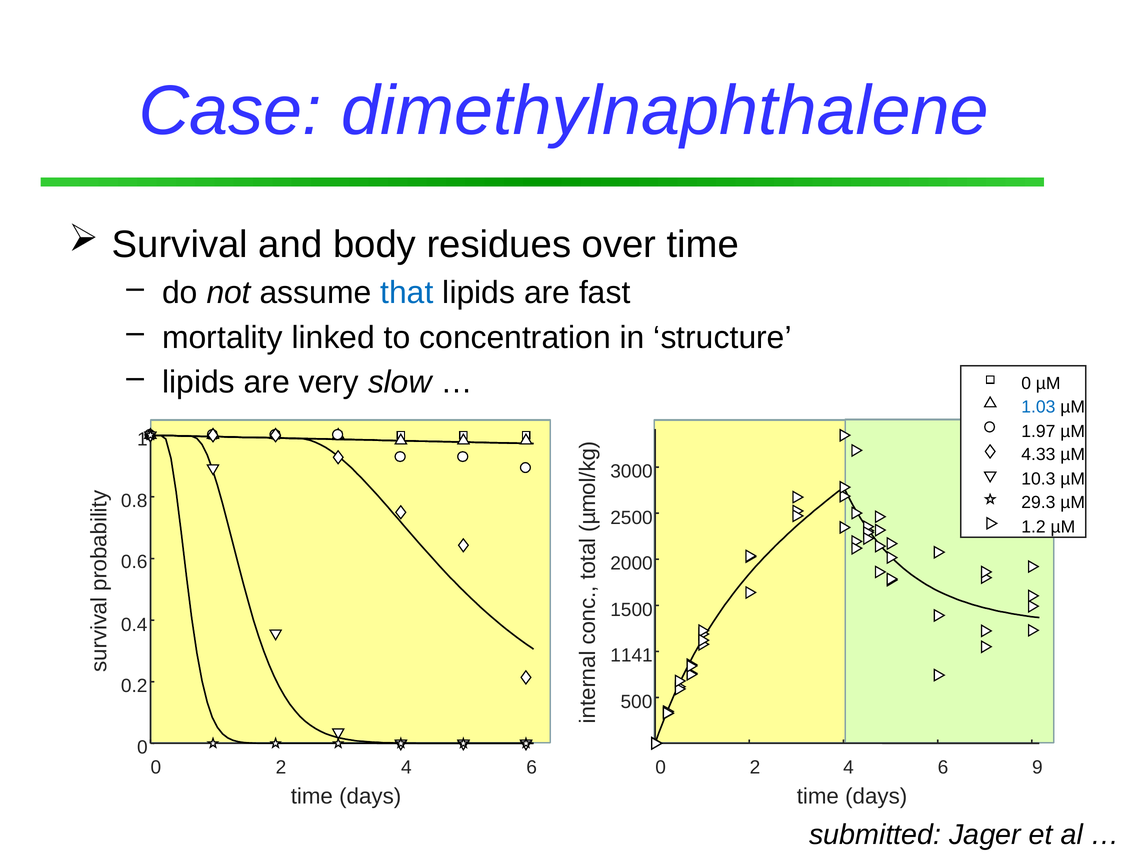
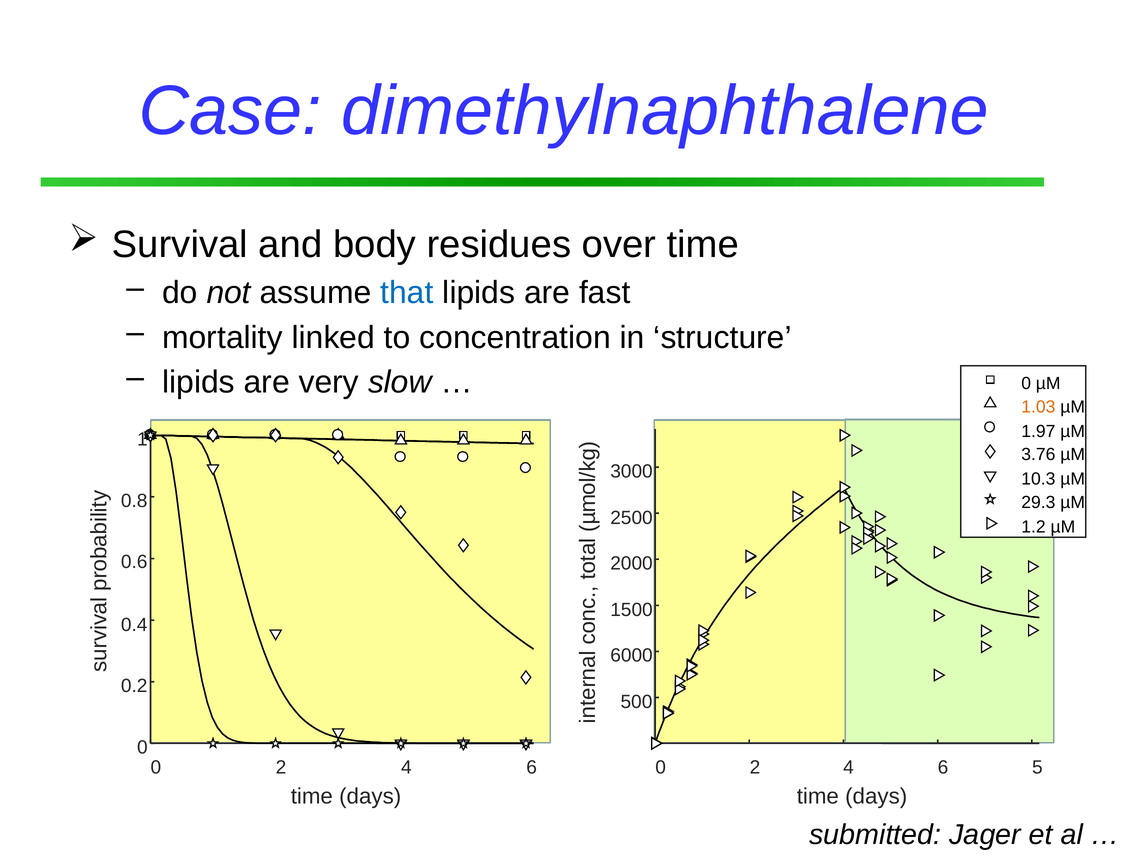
1.03 colour: blue -> orange (1038, 407)
4.33: 4.33 -> 3.76 (1038, 455)
1141: 1141 -> 6000 (632, 655)
9: 9 -> 5 (1037, 767)
